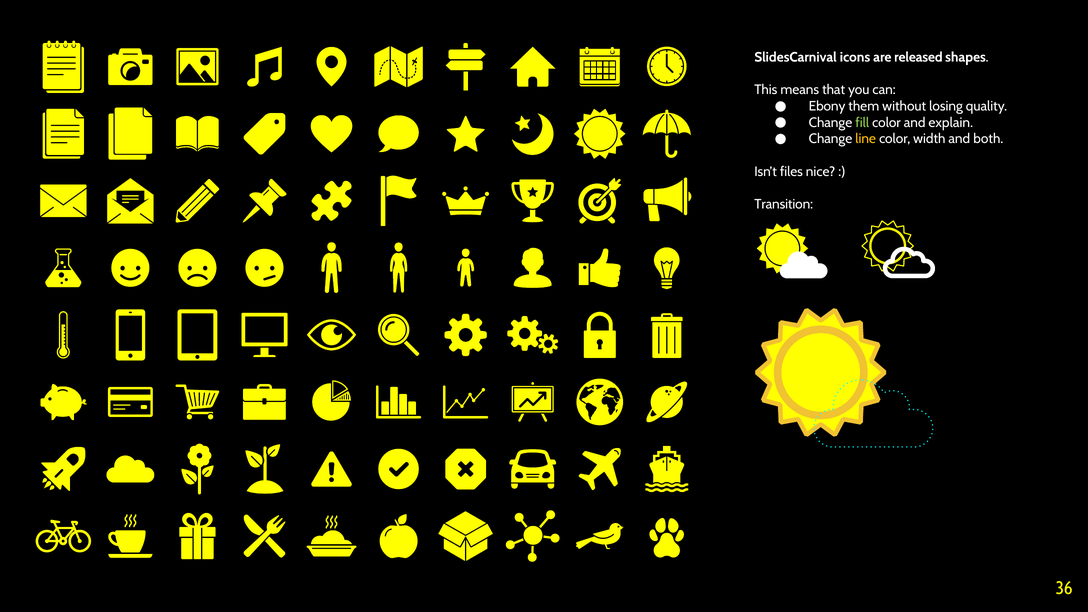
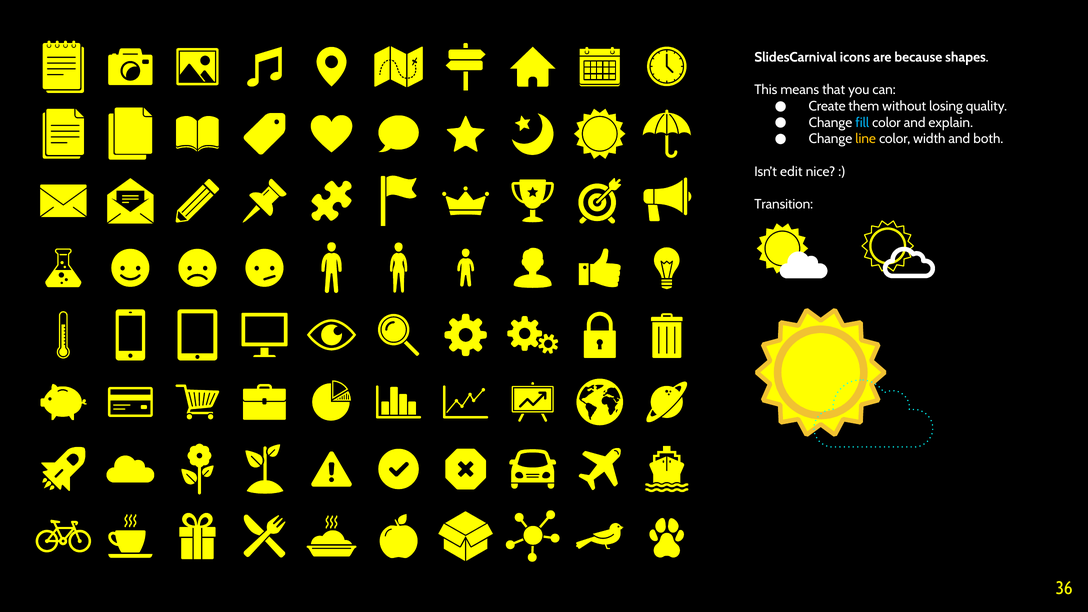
released: released -> because (918, 57)
Ebony: Ebony -> Create (827, 106)
fill colour: light green -> light blue (862, 123)
files: files -> edit (791, 172)
